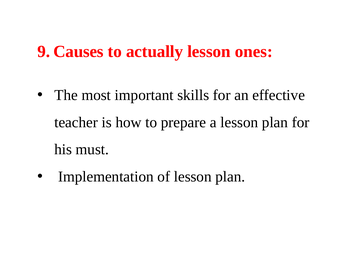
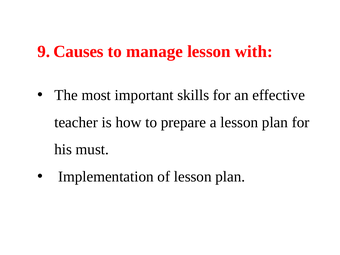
actually: actually -> manage (154, 52)
ones: ones -> with (254, 52)
